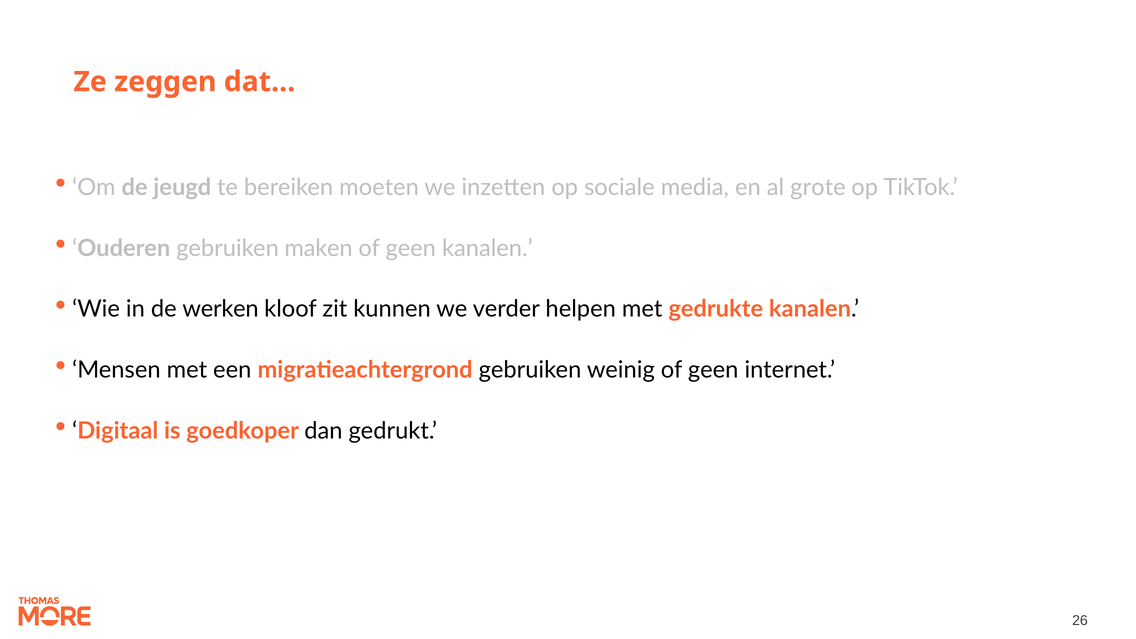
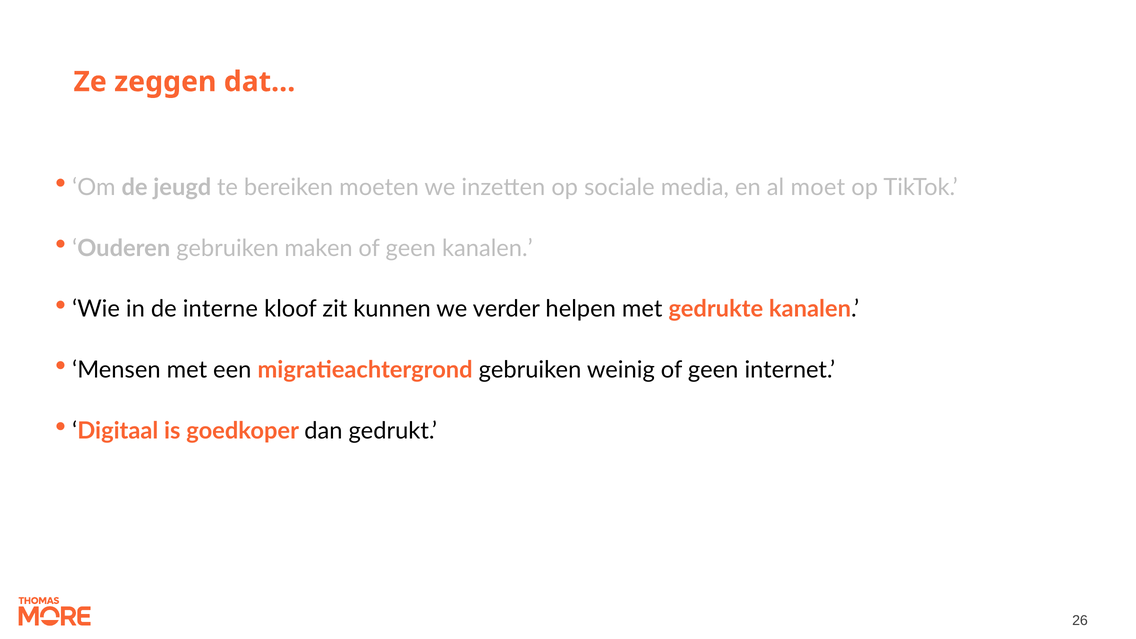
grote: grote -> moet (818, 187)
werken: werken -> interne (220, 309)
